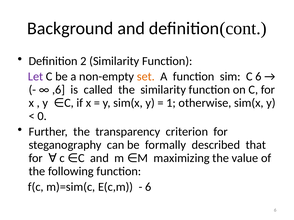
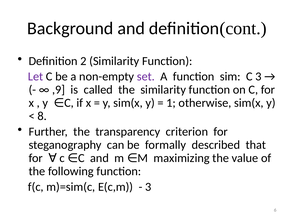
set colour: orange -> purple (146, 77)
C 6: 6 -> 3 (258, 77)
,6: ,6 -> ,9 (59, 90)
0: 0 -> 8 (42, 116)
6: 6 -> 3 (148, 187)
